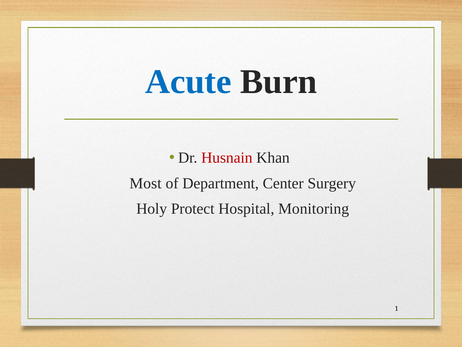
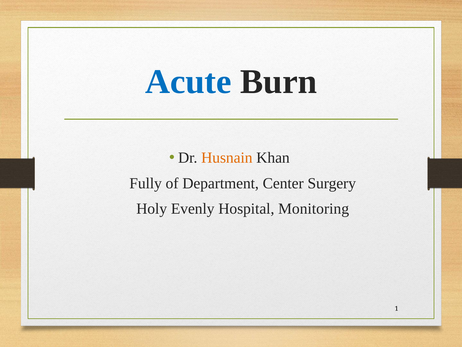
Husnain colour: red -> orange (227, 158)
Most: Most -> Fully (146, 183)
Protect: Protect -> Evenly (193, 208)
